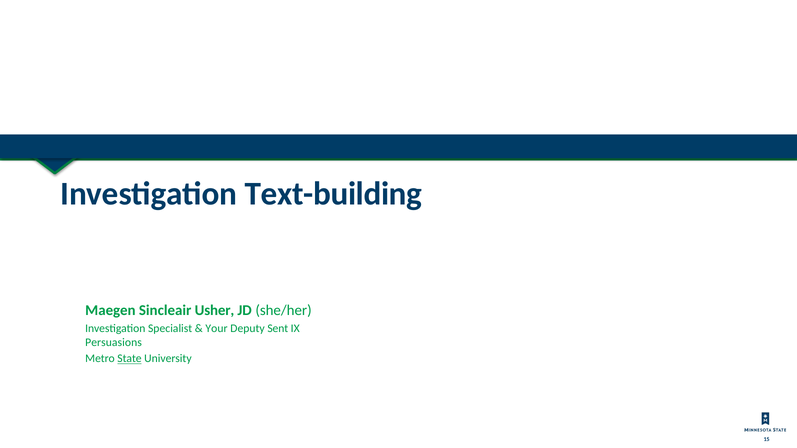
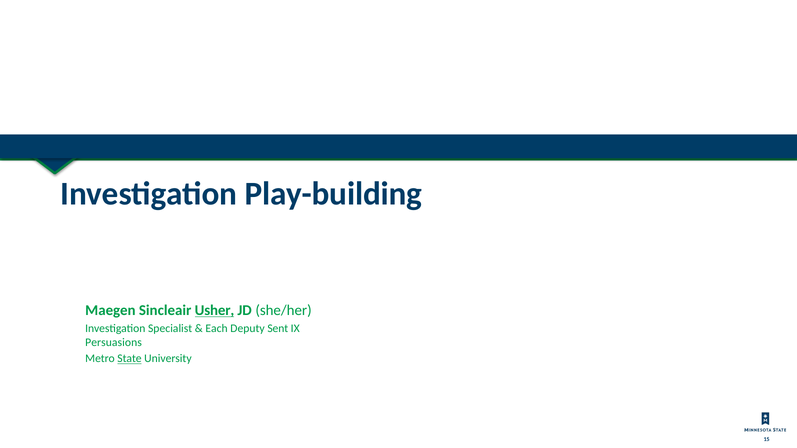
Text-building: Text-building -> Play-building (333, 194)
Usher underline: none -> present (214, 311)
Your: Your -> Each (217, 329)
